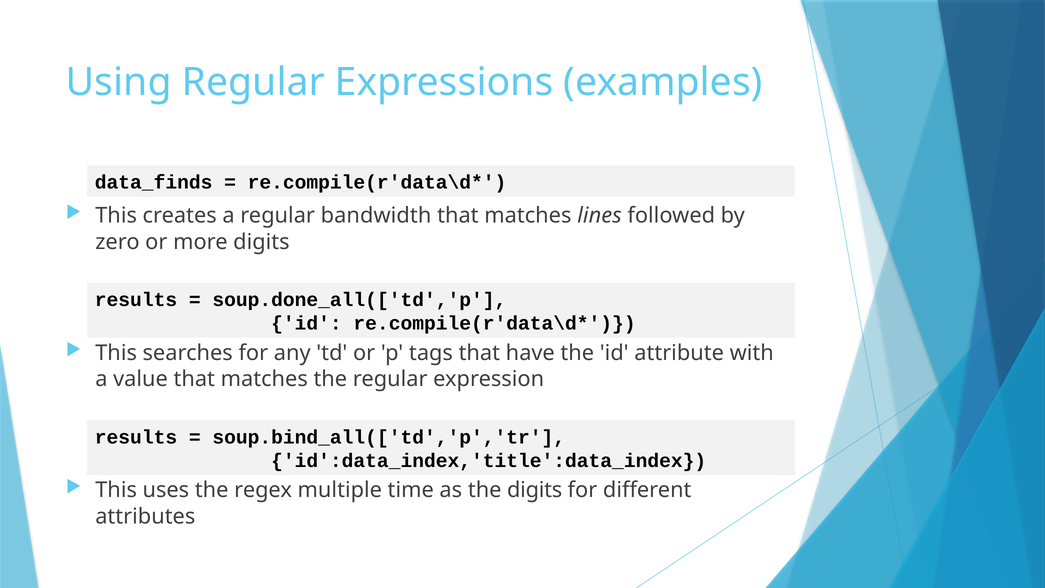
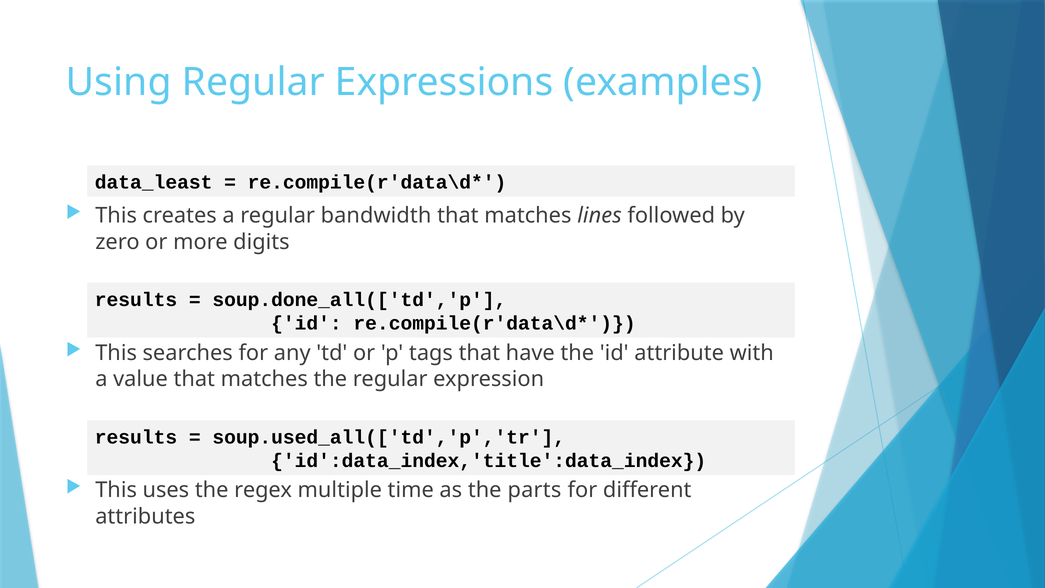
data_finds: data_finds -> data_least (154, 182)
soup.bind_all(['td','p','tr: soup.bind_all(['td','p','tr -> soup.used_all(['td','p','tr (389, 437)
the digits: digits -> parts (534, 490)
